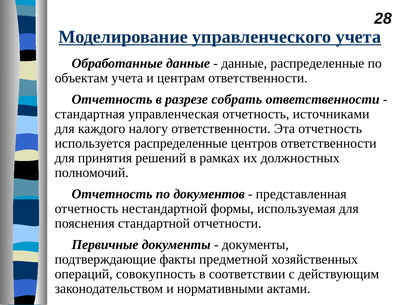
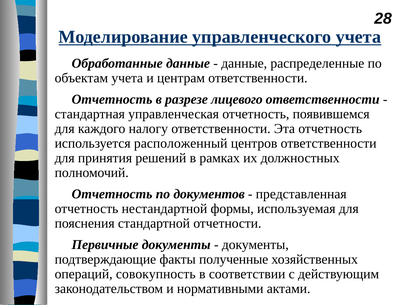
собрать: собрать -> лицевого (237, 99)
источниками: источниками -> появившемся (331, 114)
используется распределенные: распределенные -> расположенный (181, 143)
предметной: предметной -> полученные (234, 259)
